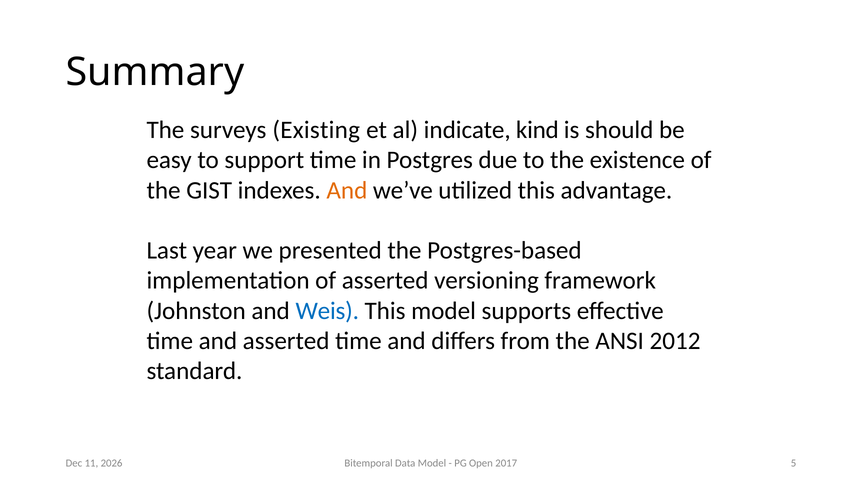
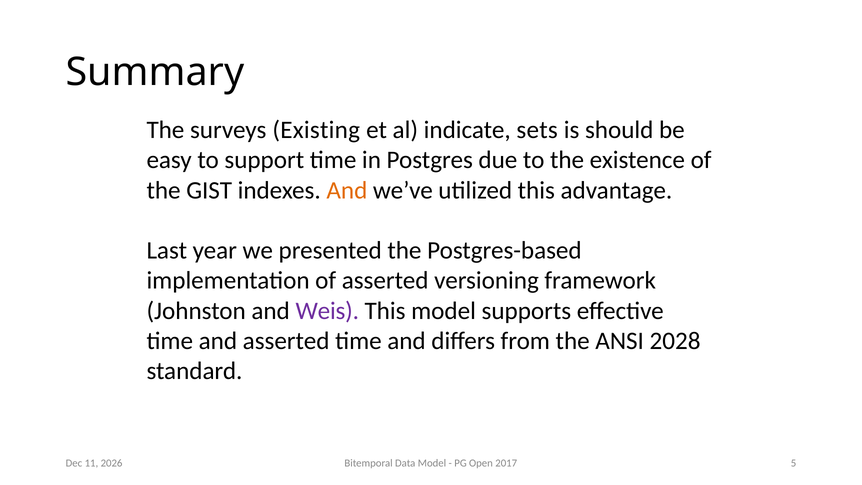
kind: kind -> sets (537, 130)
Weis colour: blue -> purple (327, 311)
2012: 2012 -> 2028 (675, 341)
